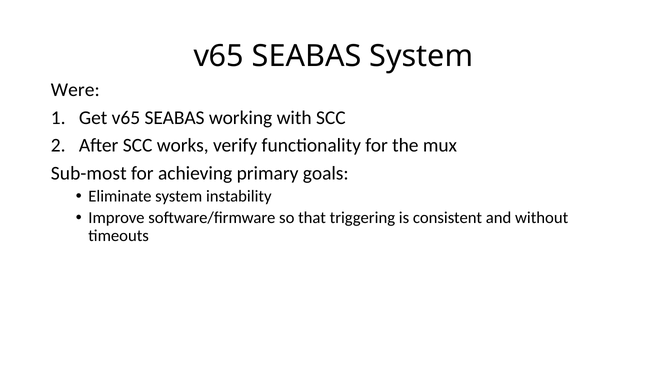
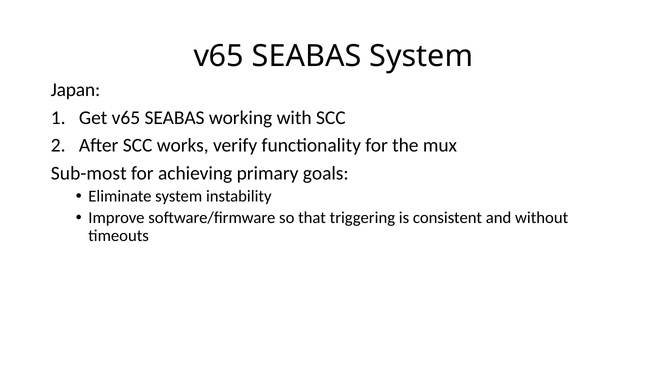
Were: Were -> Japan (75, 90)
